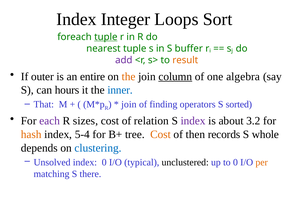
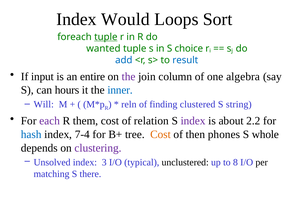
Integer: Integer -> Would (125, 19)
nearest: nearest -> wanted (103, 48)
buffer: buffer -> choice (189, 48)
add colour: purple -> blue (124, 60)
result colour: orange -> blue (185, 60)
outer: outer -> input (42, 76)
the colour: orange -> purple (129, 76)
column underline: present -> none (175, 76)
That: That -> Will (44, 104)
join: join -> reln (129, 104)
operators: operators -> clustered (198, 104)
sorted: sorted -> string (239, 104)
sizes: sizes -> them (86, 121)
3.2: 3.2 -> 2.2 (253, 121)
hash colour: orange -> blue (31, 134)
5-4: 5-4 -> 7-4 (82, 134)
records: records -> phones (224, 134)
clustering colour: blue -> purple (98, 148)
index 0: 0 -> 3 (104, 162)
to 0: 0 -> 8 (235, 162)
per colour: orange -> black (262, 162)
